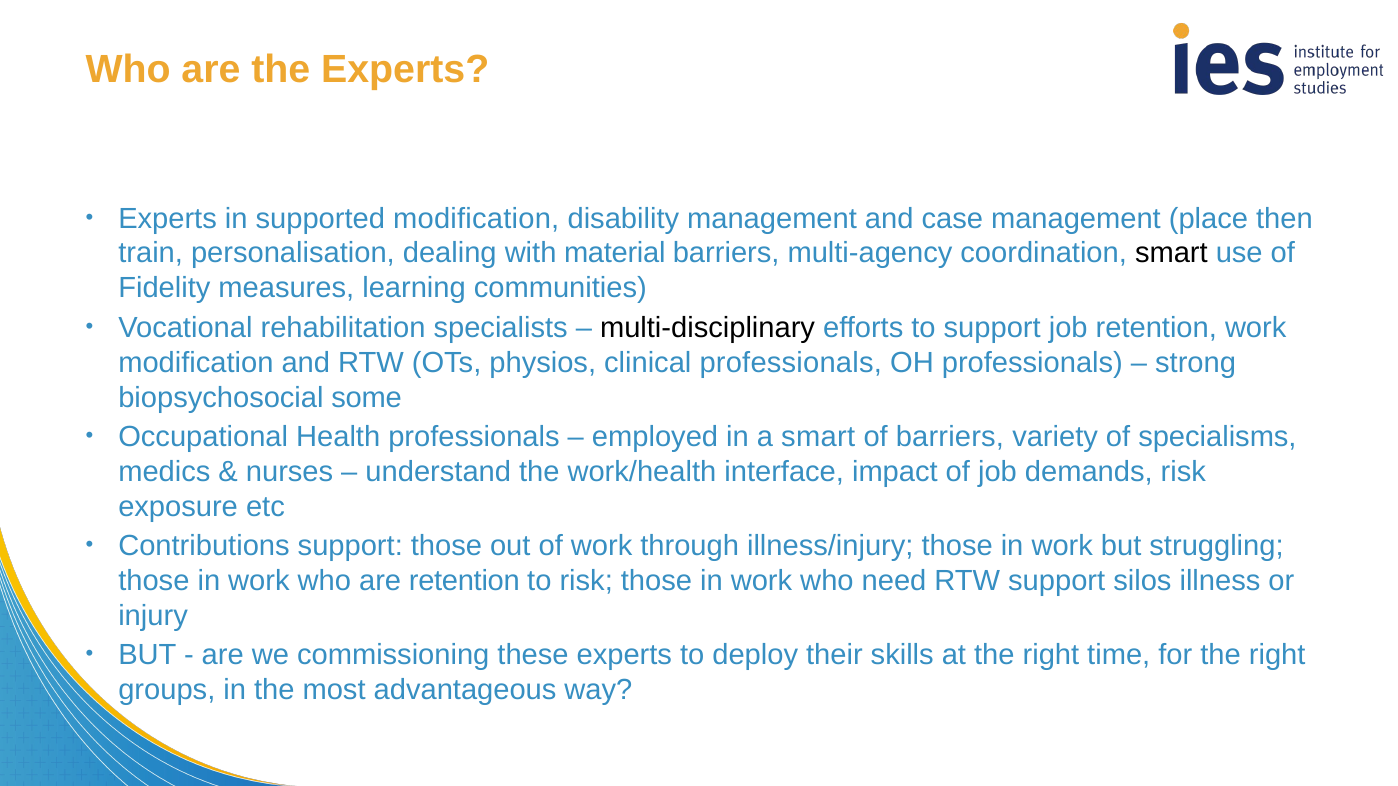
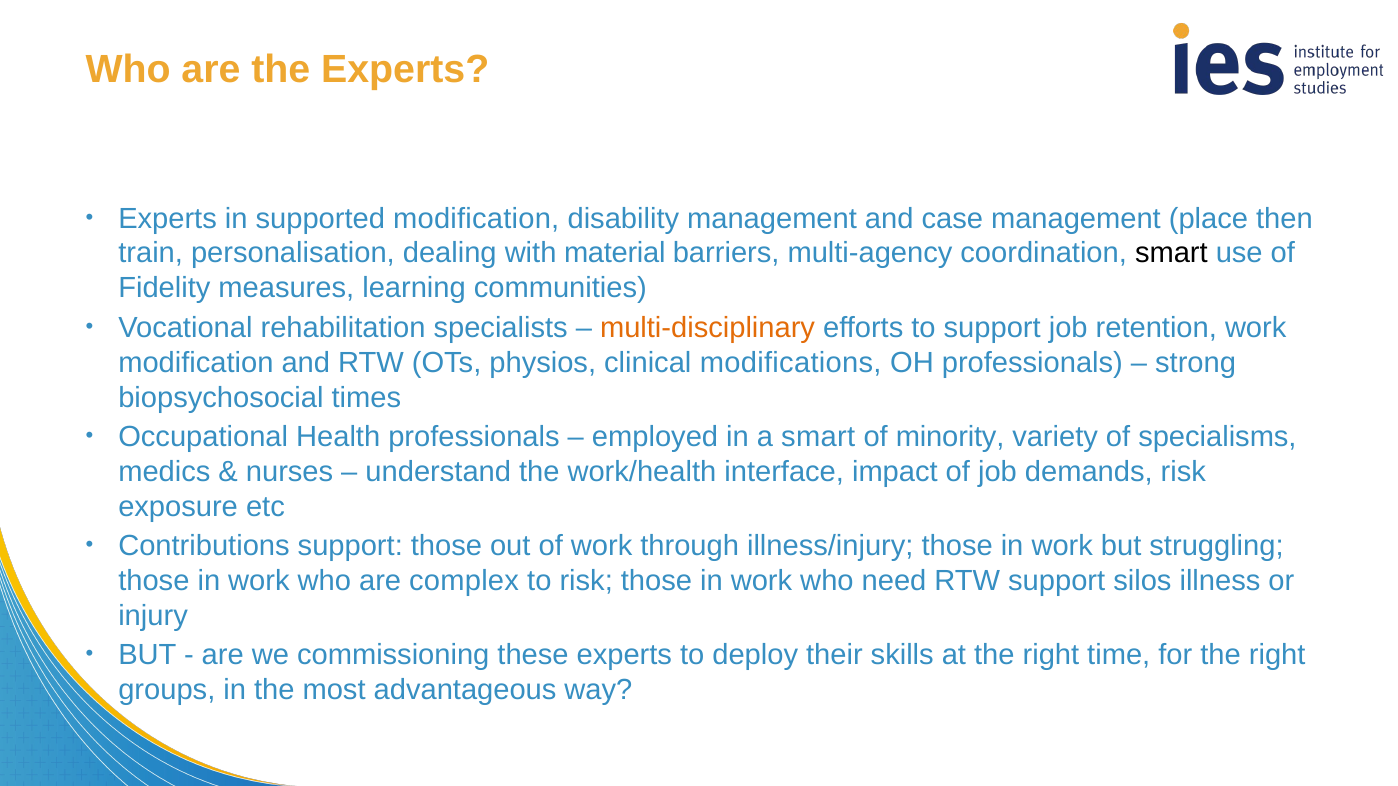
multi-disciplinary colour: black -> orange (708, 328)
clinical professionals: professionals -> modifications (791, 363)
some: some -> times (366, 398)
of barriers: barriers -> minority (950, 437)
are retention: retention -> complex (464, 581)
